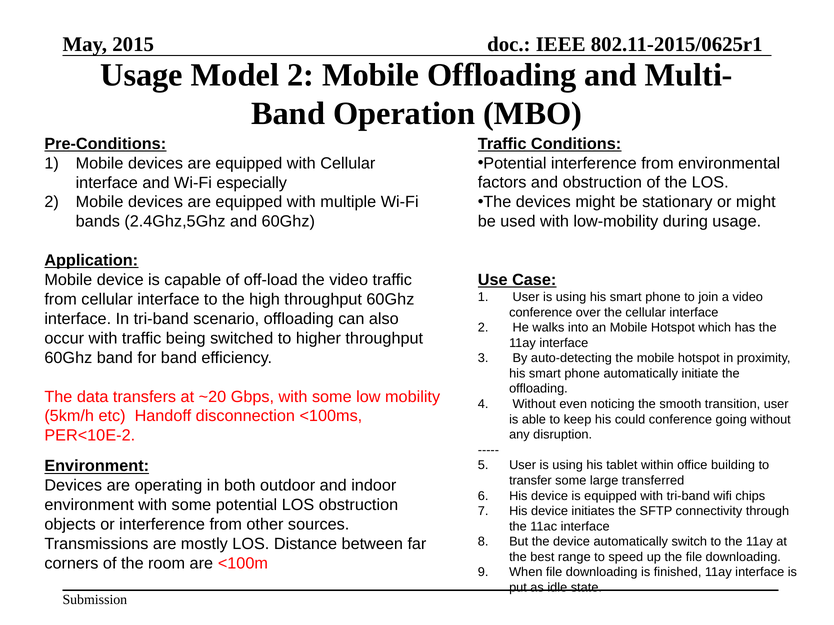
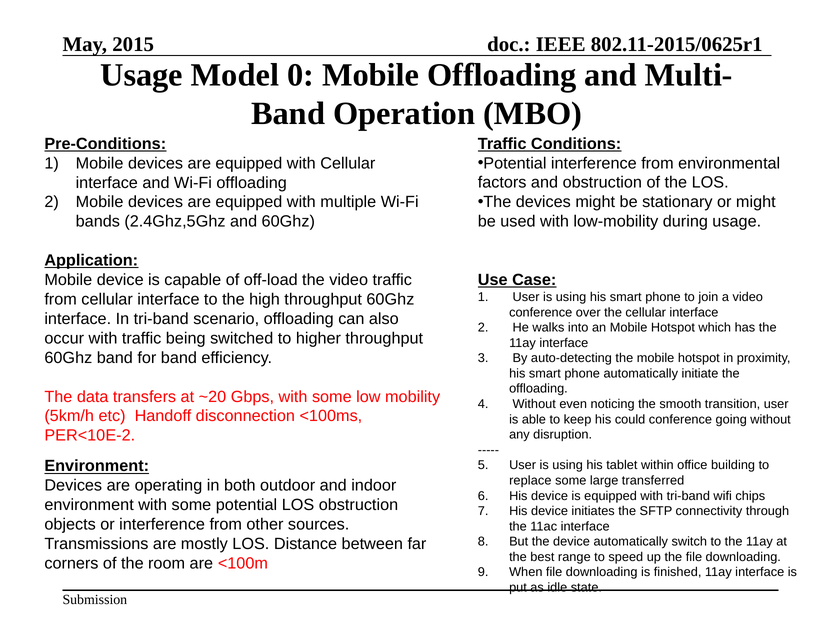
Model 2: 2 -> 0 (301, 75)
Wi-Fi especially: especially -> offloading (252, 183)
transfer: transfer -> replace (530, 481)
